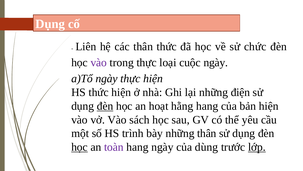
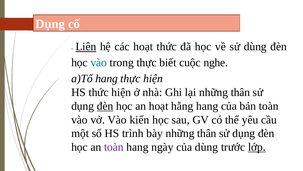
Liên underline: none -> present (86, 47)
các thân: thân -> hoạt (143, 47)
sử chức: chức -> dùng (255, 47)
vào colour: purple -> blue (99, 63)
loại: loại -> biết (168, 63)
cuộc ngày: ngày -> nghe (216, 63)
ngày: ngày -> hang (107, 78)
lại những điện: điện -> thân (240, 92)
bản hiện: hiện -> toàn (269, 106)
sách: sách -> kiến (139, 119)
học underline: present -> none (79, 147)
